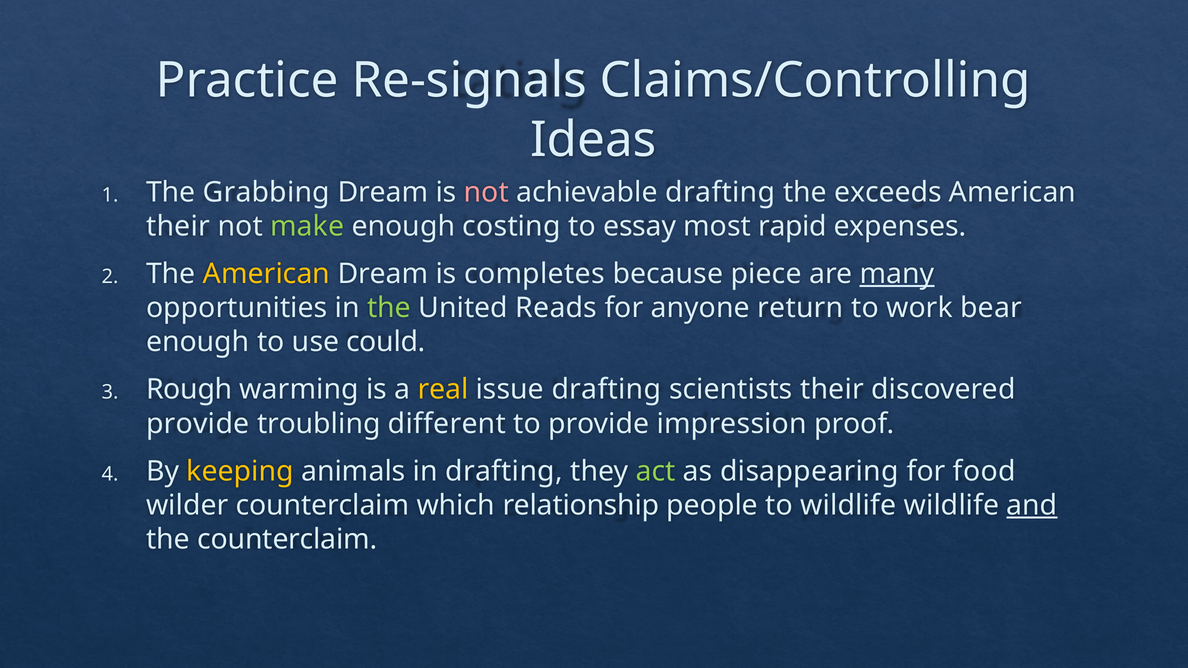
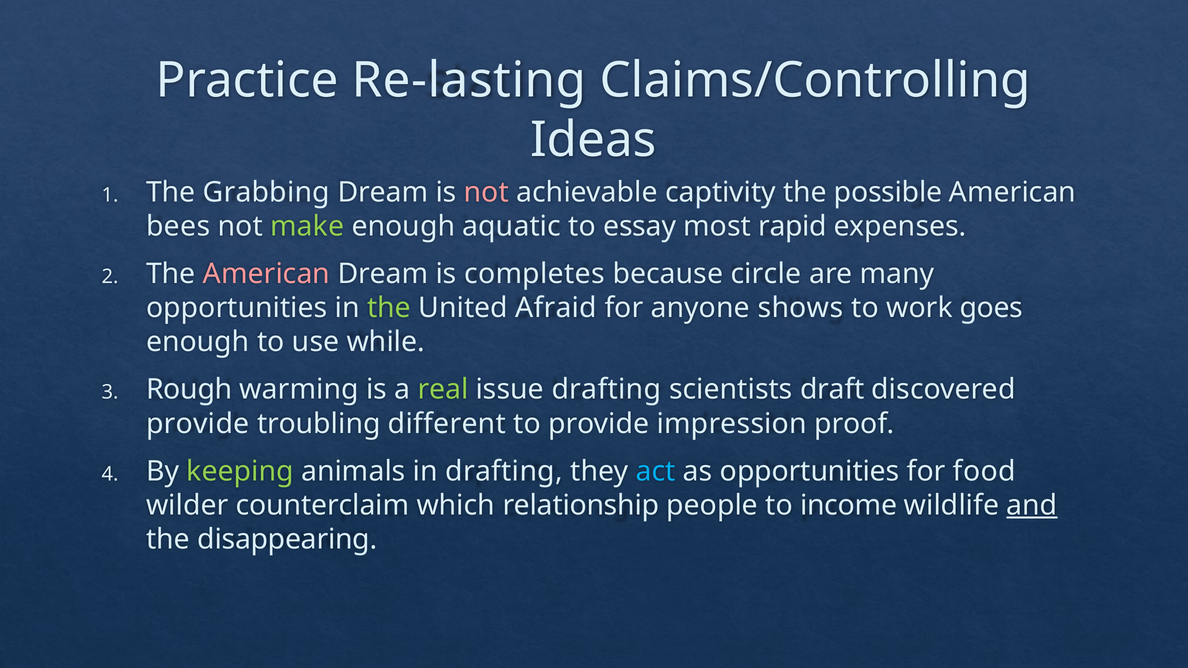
Re-signals: Re-signals -> Re-lasting (469, 80)
achievable drafting: drafting -> captivity (720, 192)
exceeds: exceeds -> possible (888, 192)
their: their -> bees (178, 226)
costing: costing -> aquatic (512, 226)
American colour: yellow -> pink (266, 274)
piece: piece -> circle (766, 274)
many underline: present -> none (897, 274)
Reads: Reads -> Afraid (556, 308)
return: return -> shows (800, 308)
bear: bear -> goes (991, 308)
could: could -> while (386, 342)
real colour: yellow -> light green (443, 390)
scientists their: their -> draft (832, 390)
keeping colour: yellow -> light green (240, 471)
act colour: light green -> light blue (656, 471)
as disappearing: disappearing -> opportunities (810, 471)
to wildlife: wildlife -> income (849, 505)
the counterclaim: counterclaim -> disappearing (287, 540)
